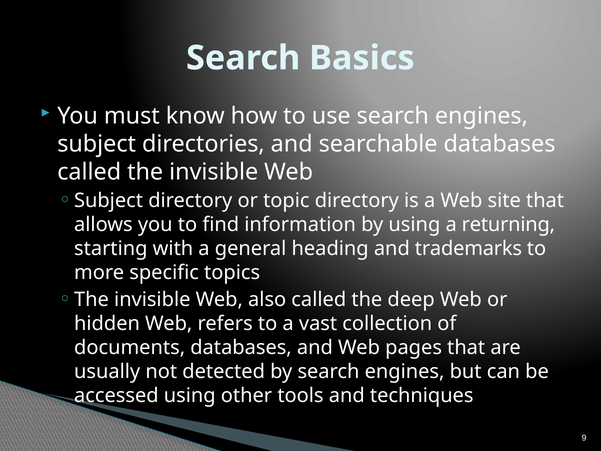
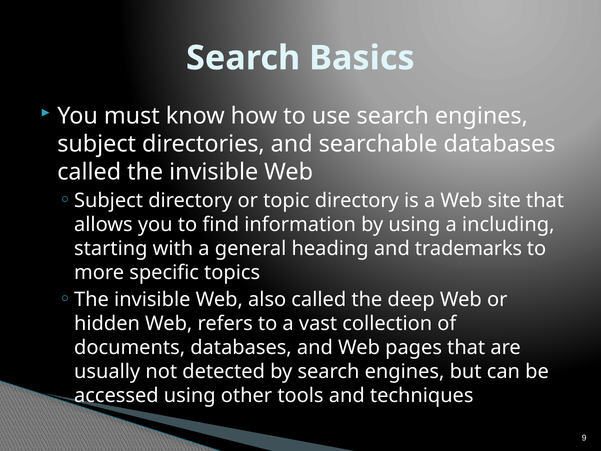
returning: returning -> including (508, 224)
